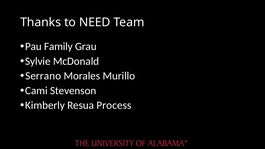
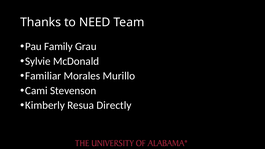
Serrano: Serrano -> Familiar (43, 76)
Process: Process -> Directly (114, 105)
